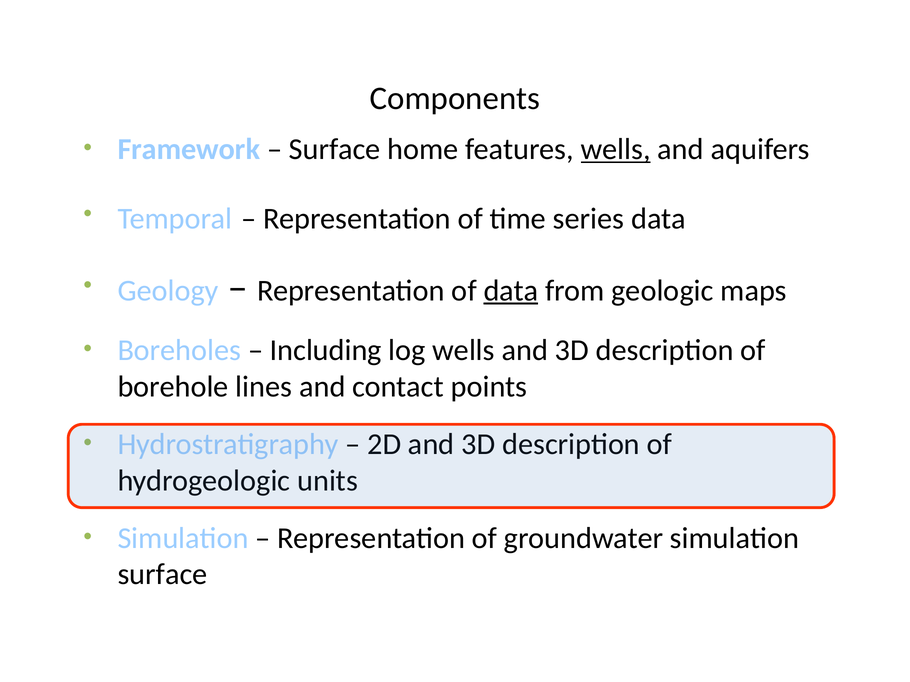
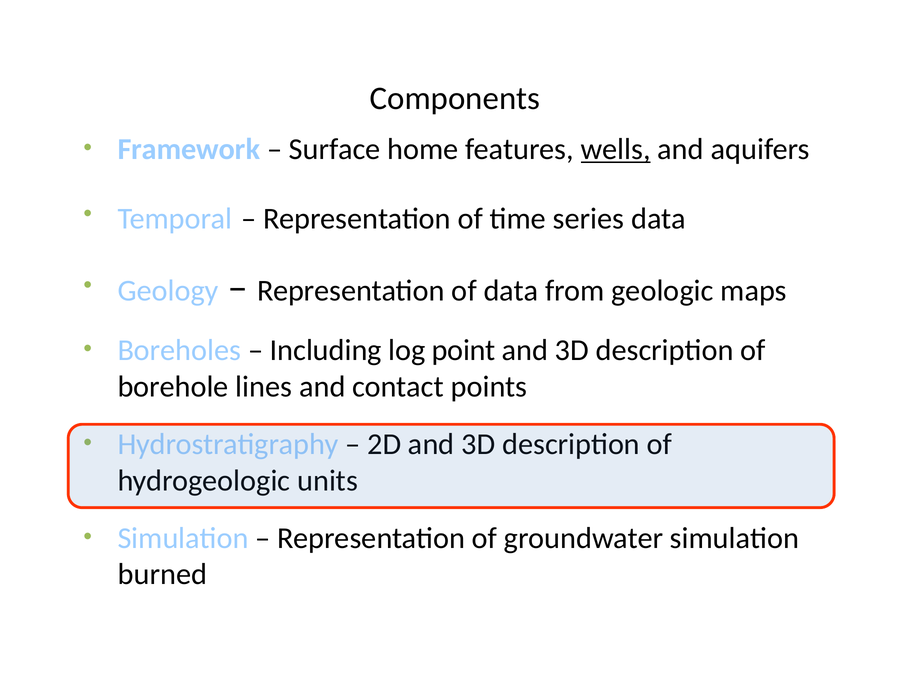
data underline: present -> none (511, 291)
log wells: wells -> point (464, 350)
surface: surface -> burned (162, 575)
